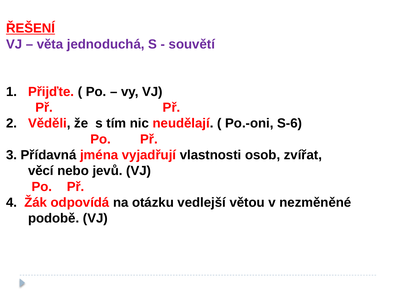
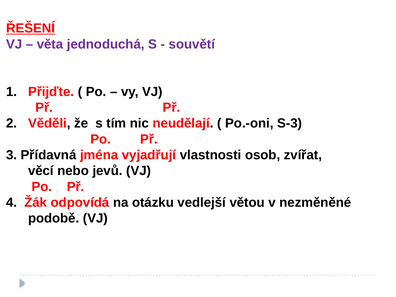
S-6: S-6 -> S-3 (290, 123)
